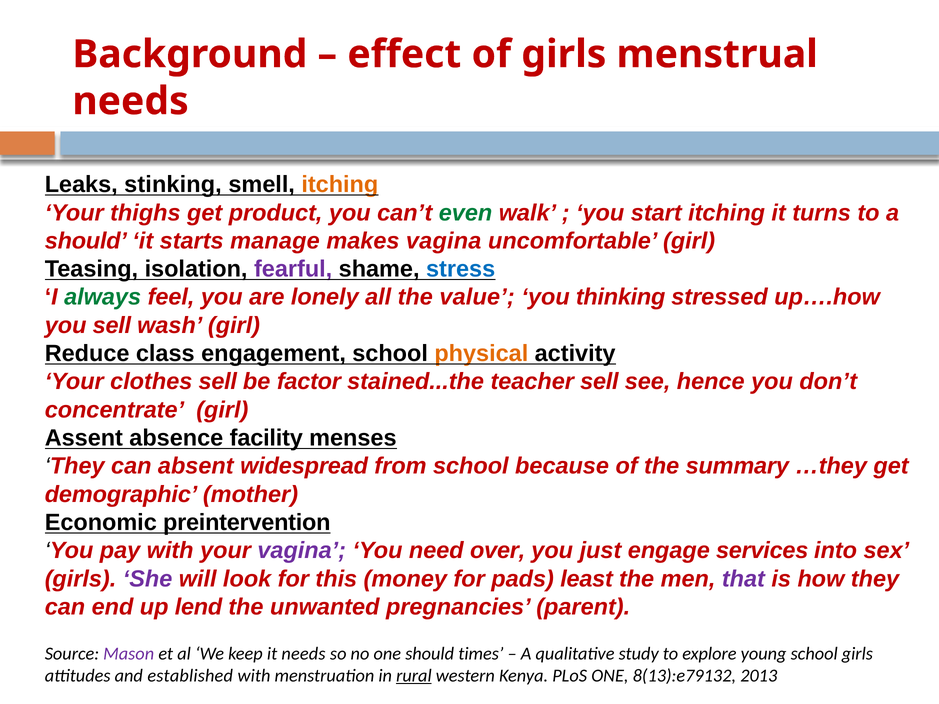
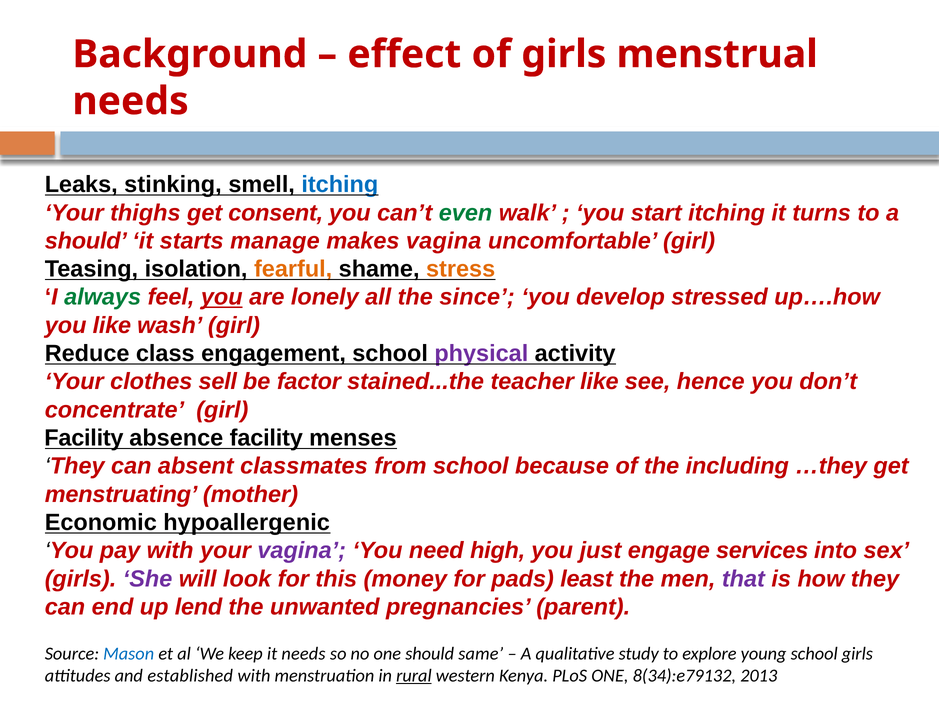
itching colour: orange -> blue (340, 185)
product: product -> consent (276, 213)
fearful colour: purple -> orange (293, 269)
stress colour: blue -> orange (461, 269)
you underline: none -> present (222, 297)
value: value -> since (477, 297)
thinking: thinking -> develop (621, 297)
you sell: sell -> like (112, 326)
physical colour: orange -> purple (481, 354)
teacher sell: sell -> like (599, 382)
Assent: Assent -> Facility (84, 438)
widespread: widespread -> classmates (304, 466)
summary: summary -> including (737, 466)
demographic: demographic -> menstruating (121, 495)
preintervention: preintervention -> hypoallergenic (247, 523)
over: over -> high (498, 551)
Mason colour: purple -> blue (129, 654)
times: times -> same (481, 654)
8(13):e79132: 8(13):e79132 -> 8(34):e79132 (684, 676)
